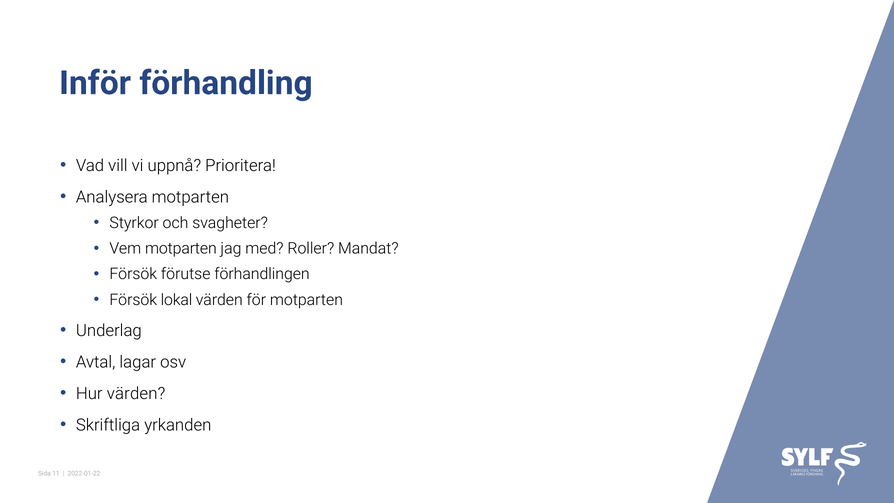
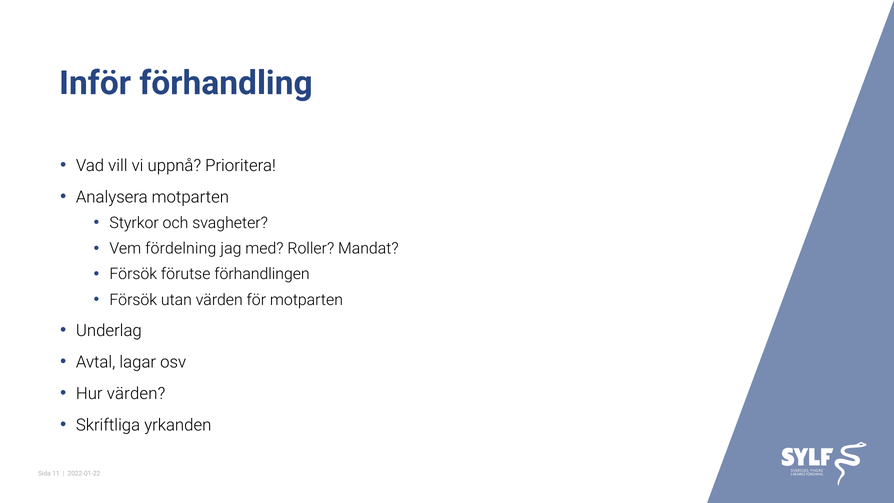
Vem motparten: motparten -> fördelning (181, 249)
lokal: lokal -> utan (176, 300)
